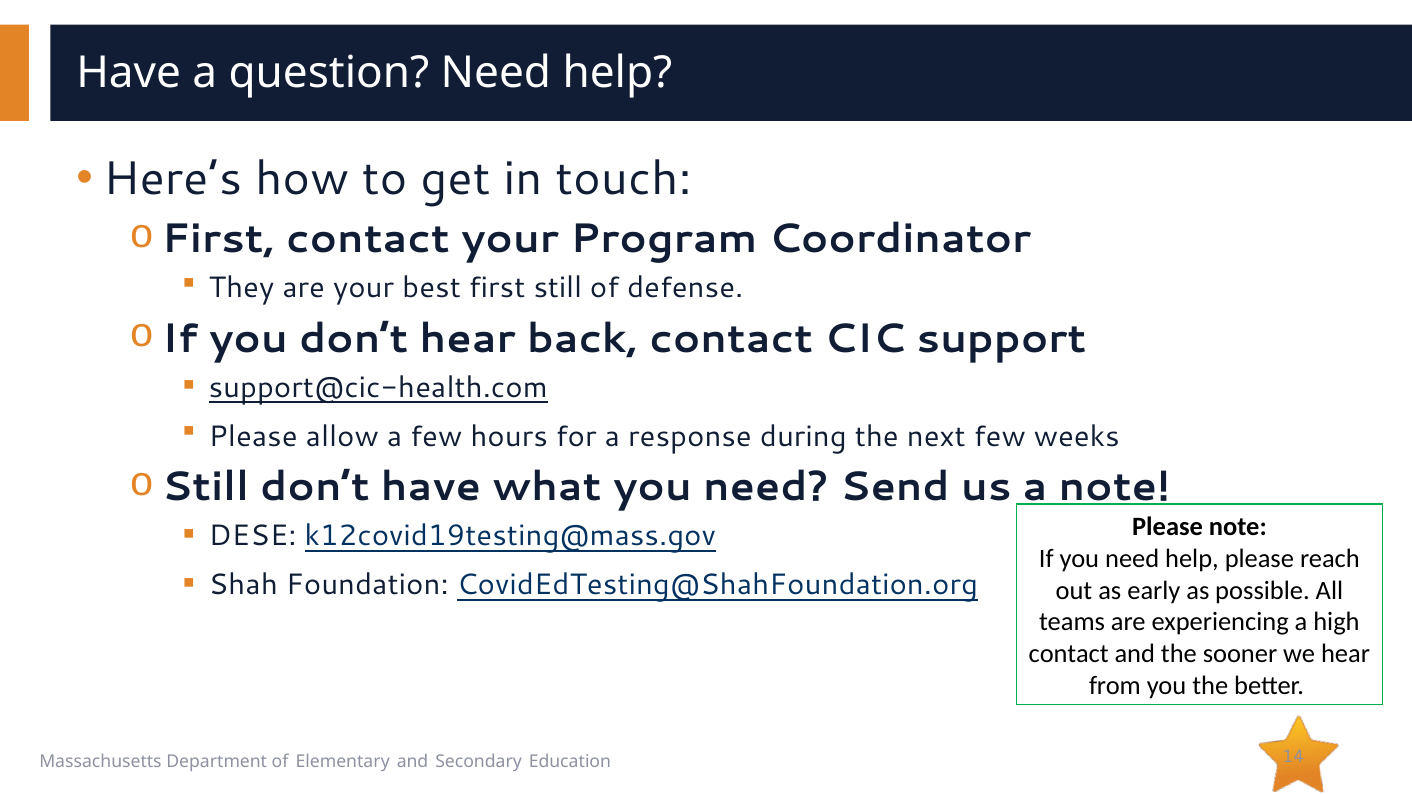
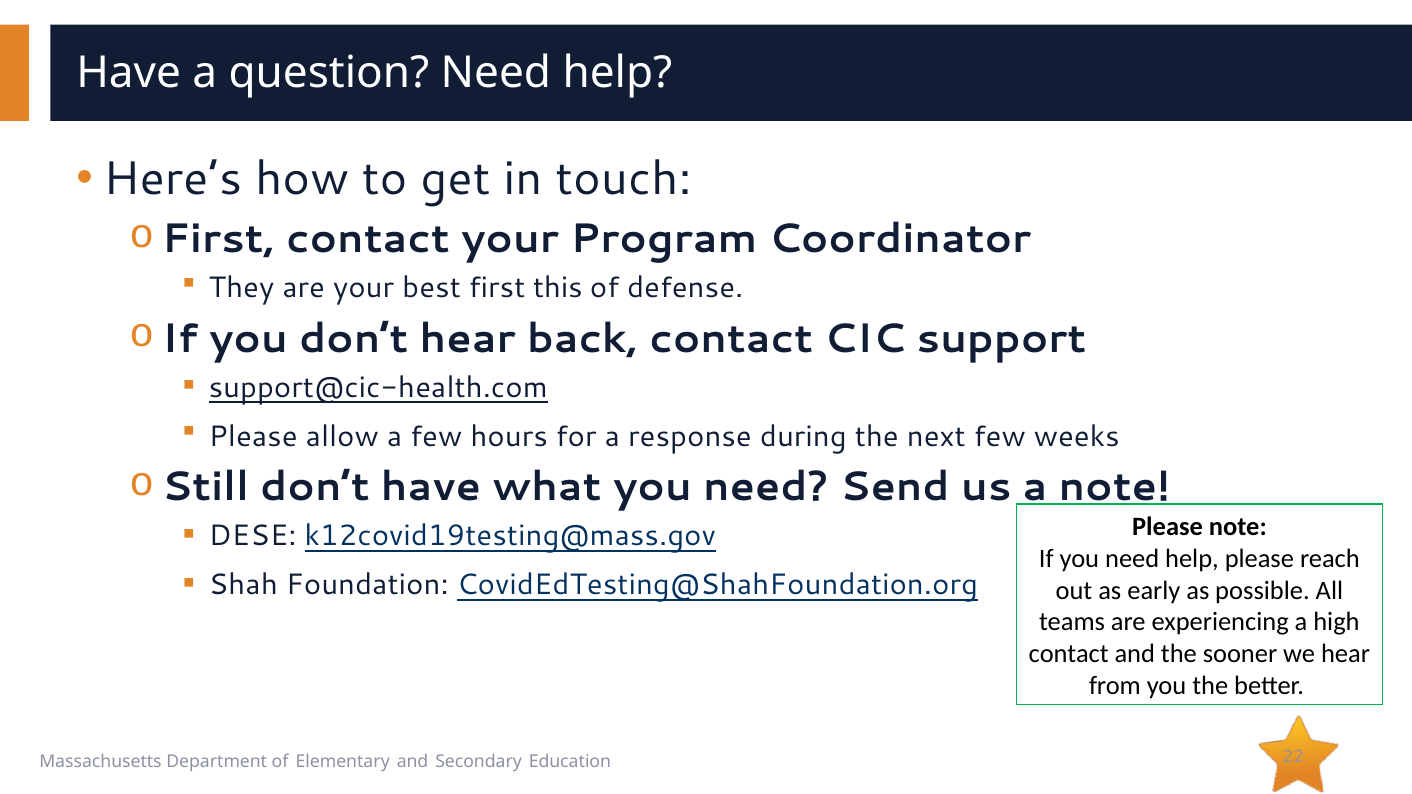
first still: still -> this (558, 288)
14: 14 -> 22 (1293, 757)
